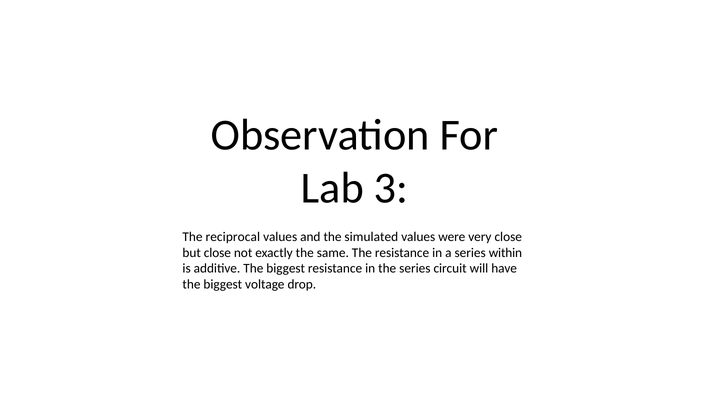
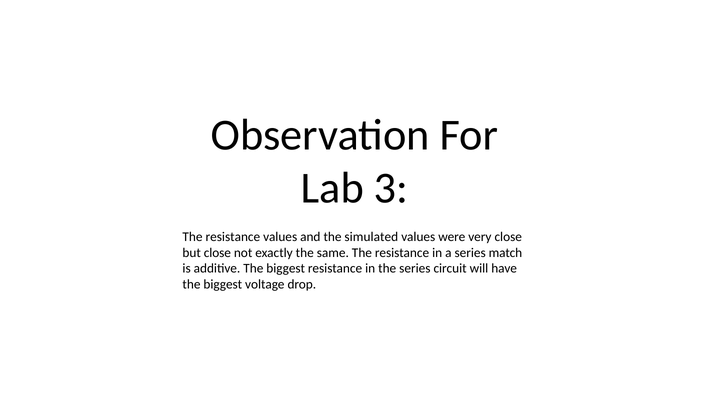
reciprocal: reciprocal -> resistance (233, 237)
within: within -> match (505, 253)
